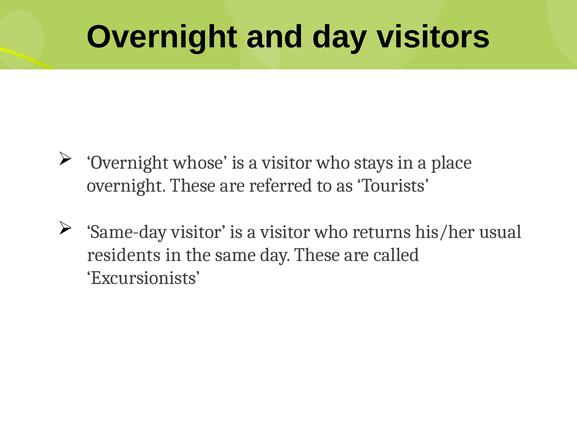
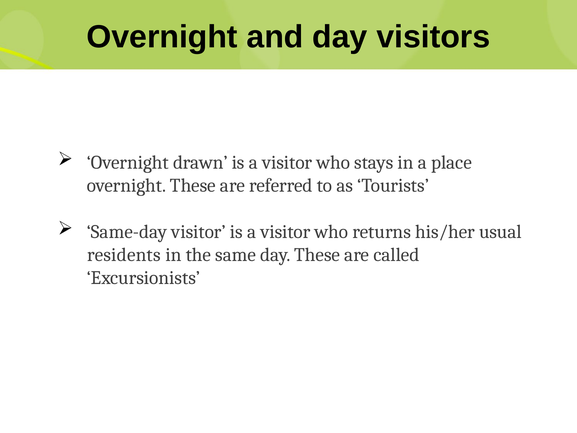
whose: whose -> drawn (200, 162)
